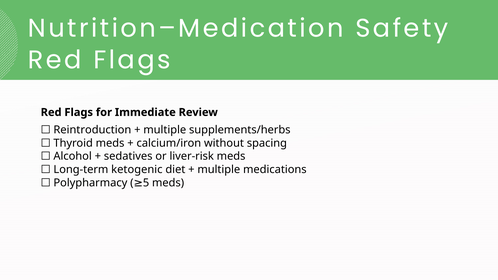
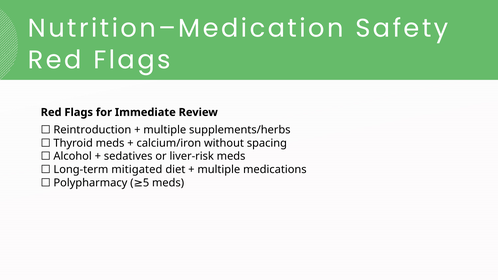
ketogenic: ketogenic -> mitigated (137, 170)
